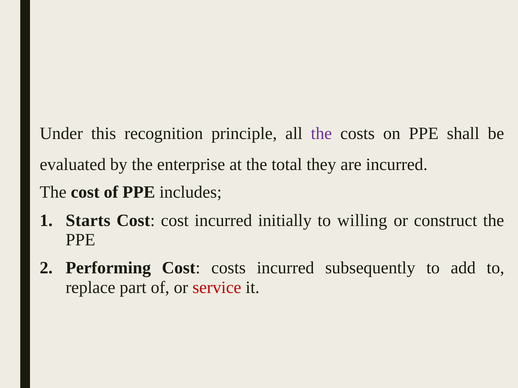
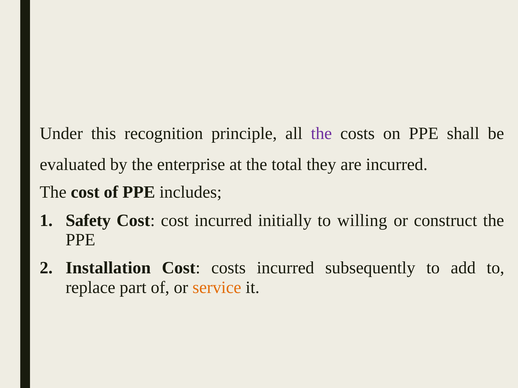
Starts: Starts -> Safety (88, 221)
Performing: Performing -> Installation (108, 268)
service colour: red -> orange (217, 288)
